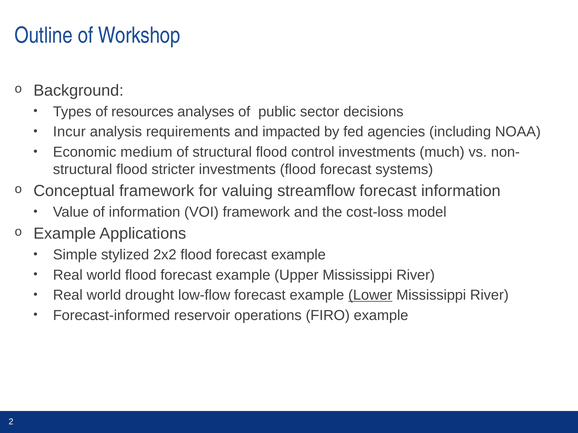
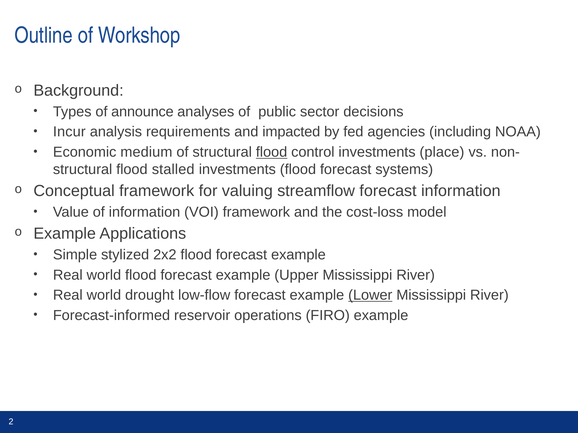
resources: resources -> announce (142, 112)
flood underline: none -> present (272, 152)
much: much -> place (442, 152)
stricter: stricter -> stalled (173, 170)
